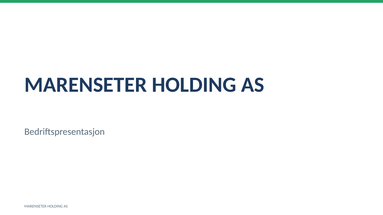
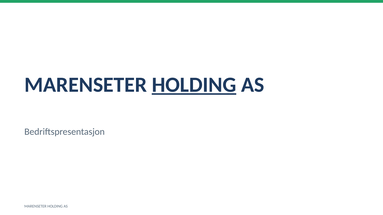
HOLDING underline: none -> present (194, 85)
